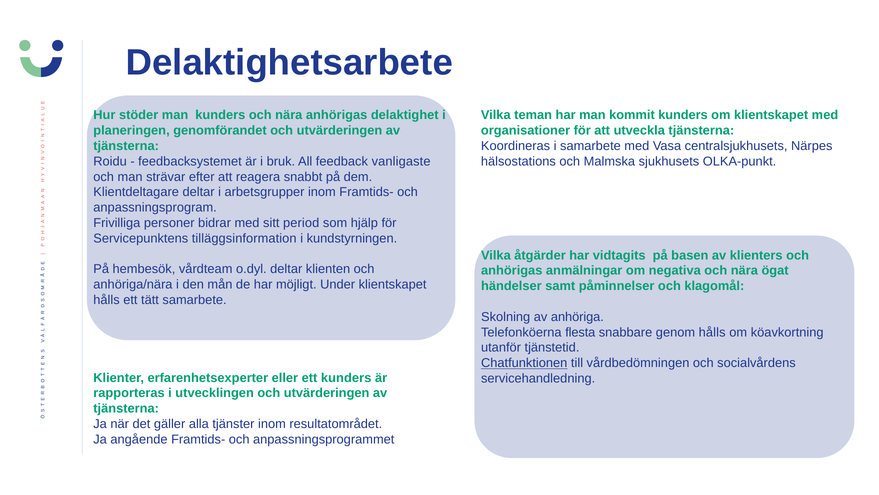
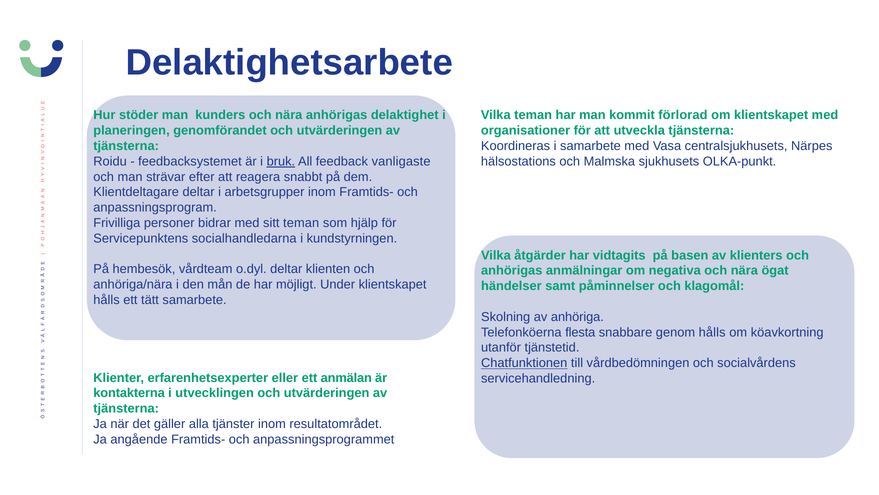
kommit kunders: kunders -> förlorad (683, 115)
bruk underline: none -> present (281, 161)
sitt period: period -> teman (301, 223)
tilläggsinformation: tilläggsinformation -> socialhandledarna (244, 238)
ett kunders: kunders -> anmälan (346, 377)
rapporteras: rapporteras -> kontakterna (129, 393)
